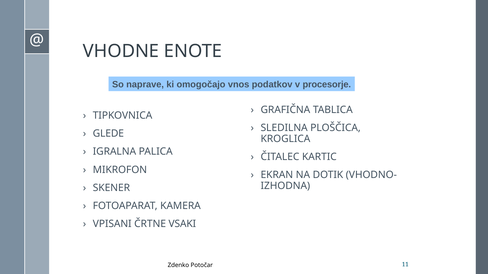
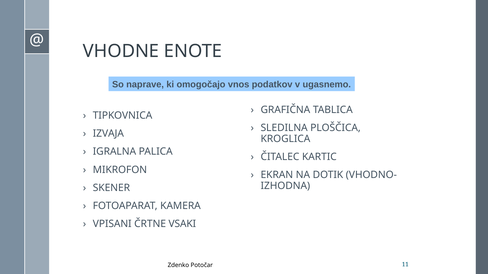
procesorje: procesorje -> ugasnemo (327, 85)
GLEDE: GLEDE -> IZVAJA (108, 134)
